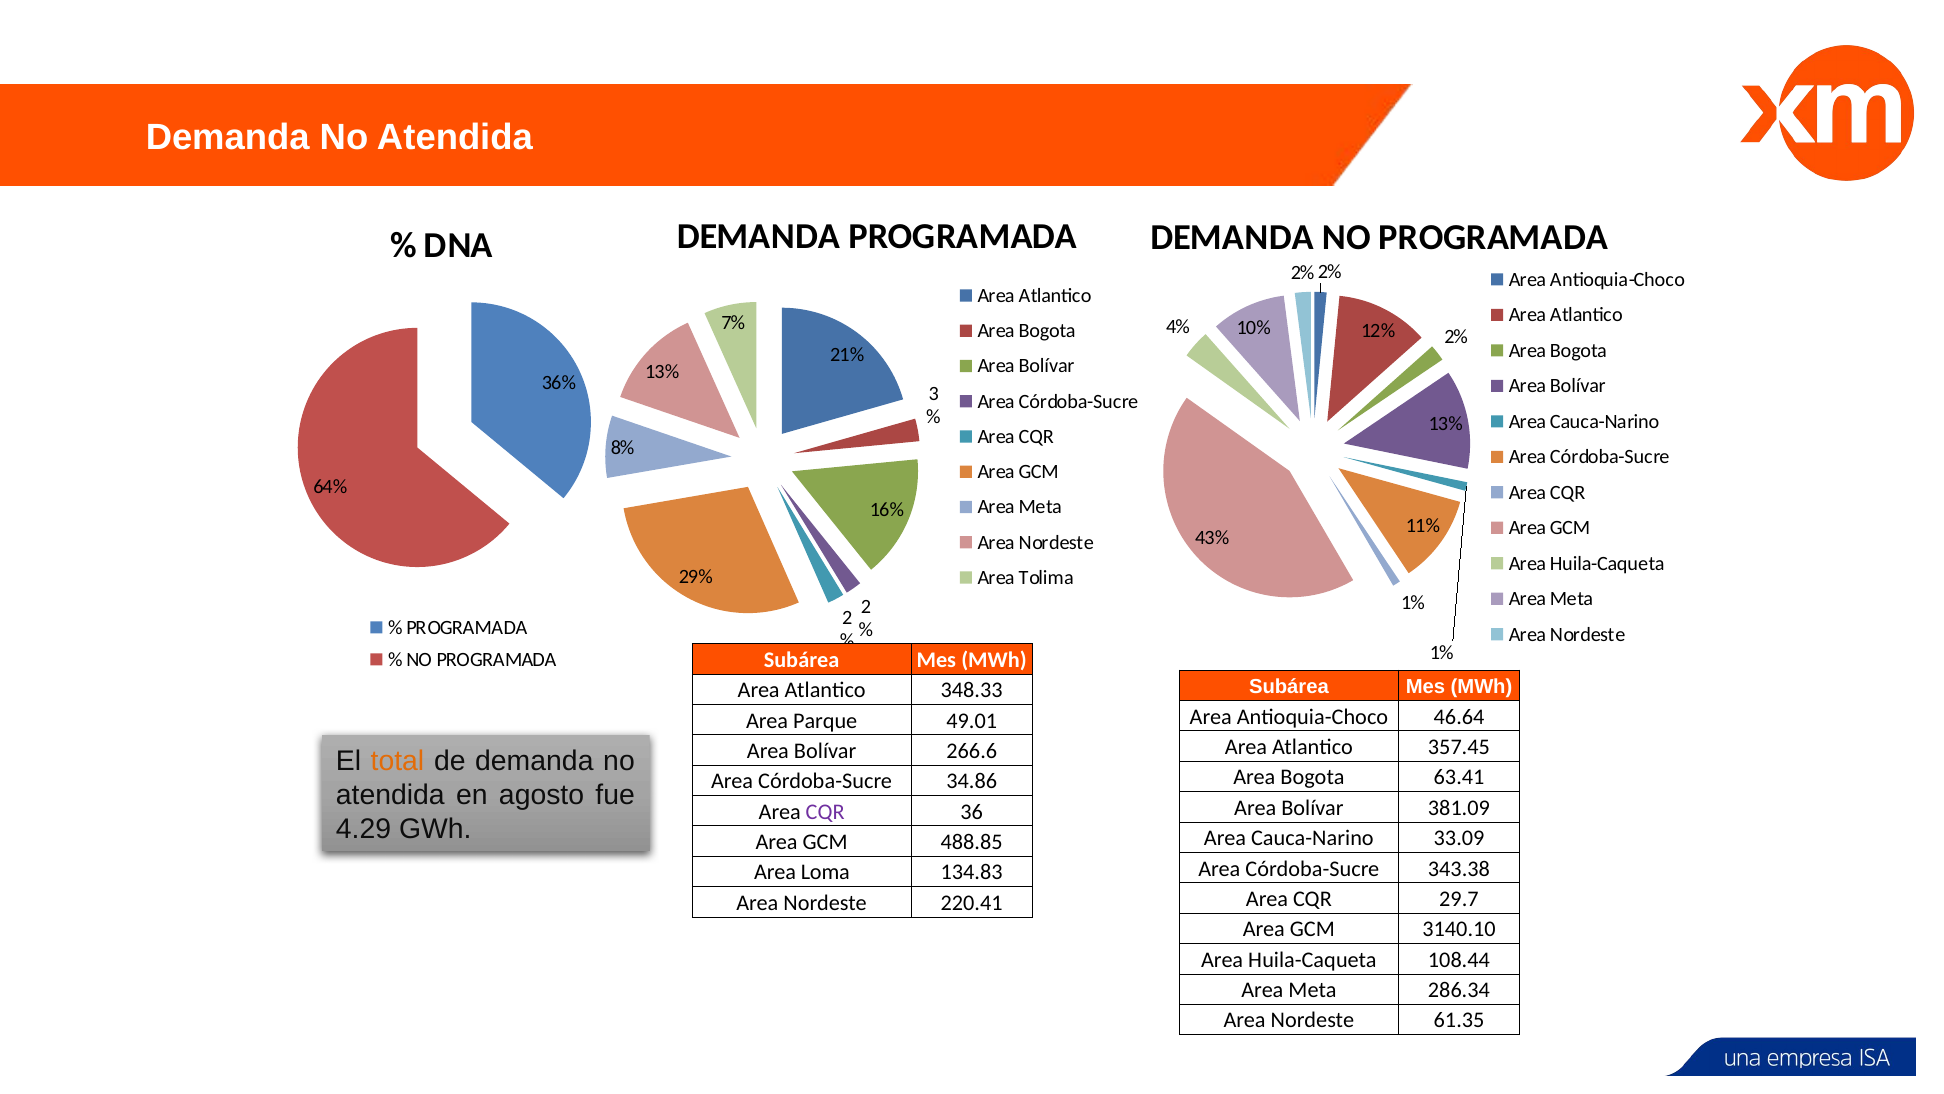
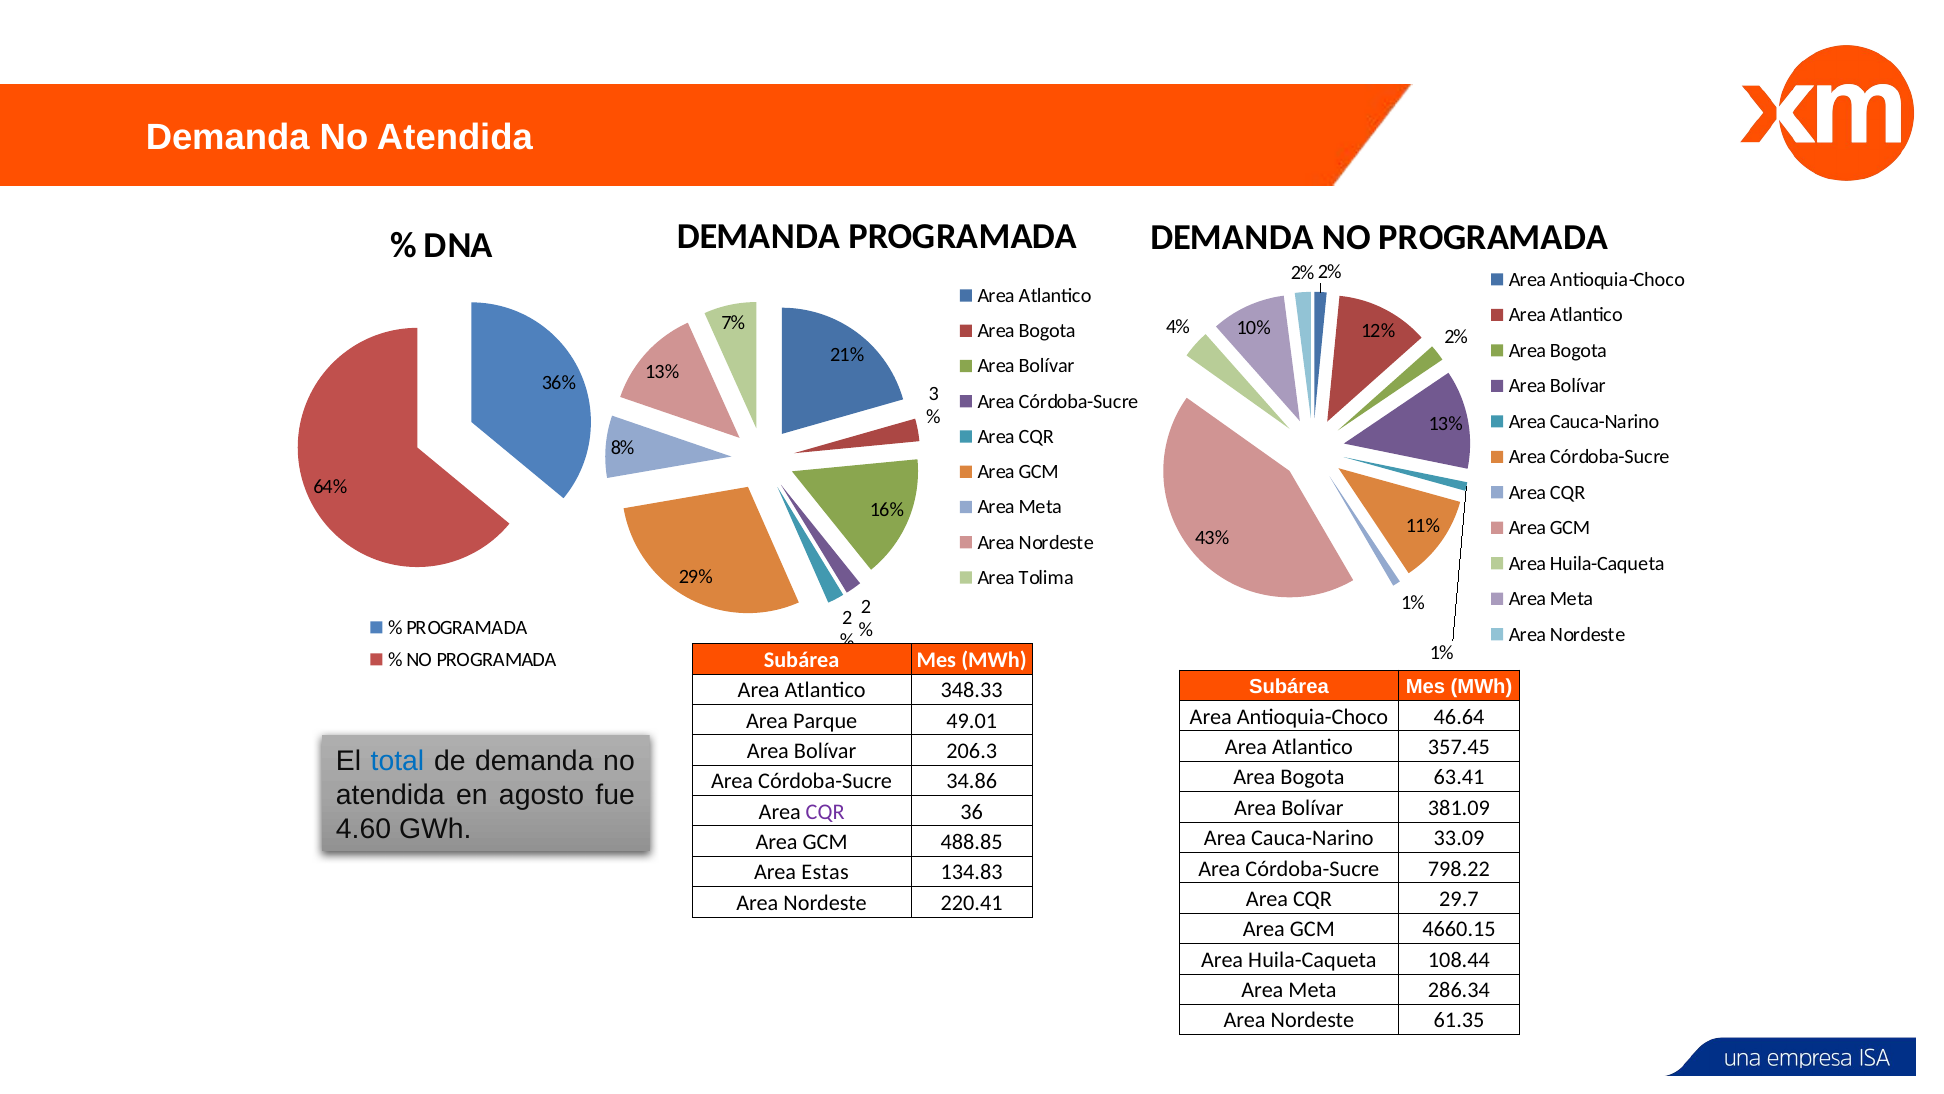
266.6: 266.6 -> 206.3 (972, 751)
total colour: orange -> blue (398, 761)
4.29: 4.29 -> 4.60 (364, 829)
343.38: 343.38 -> 798.22 (1459, 868)
Loma: Loma -> Estas (825, 872)
3140.10: 3140.10 -> 4660.15 (1459, 929)
